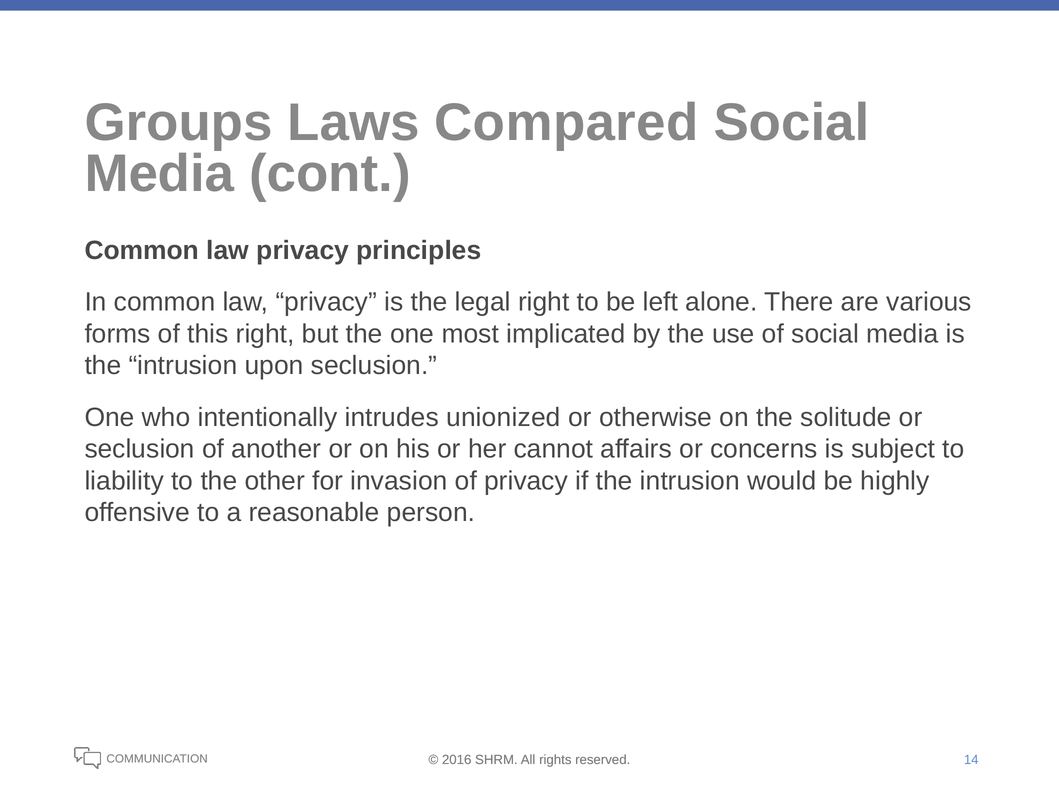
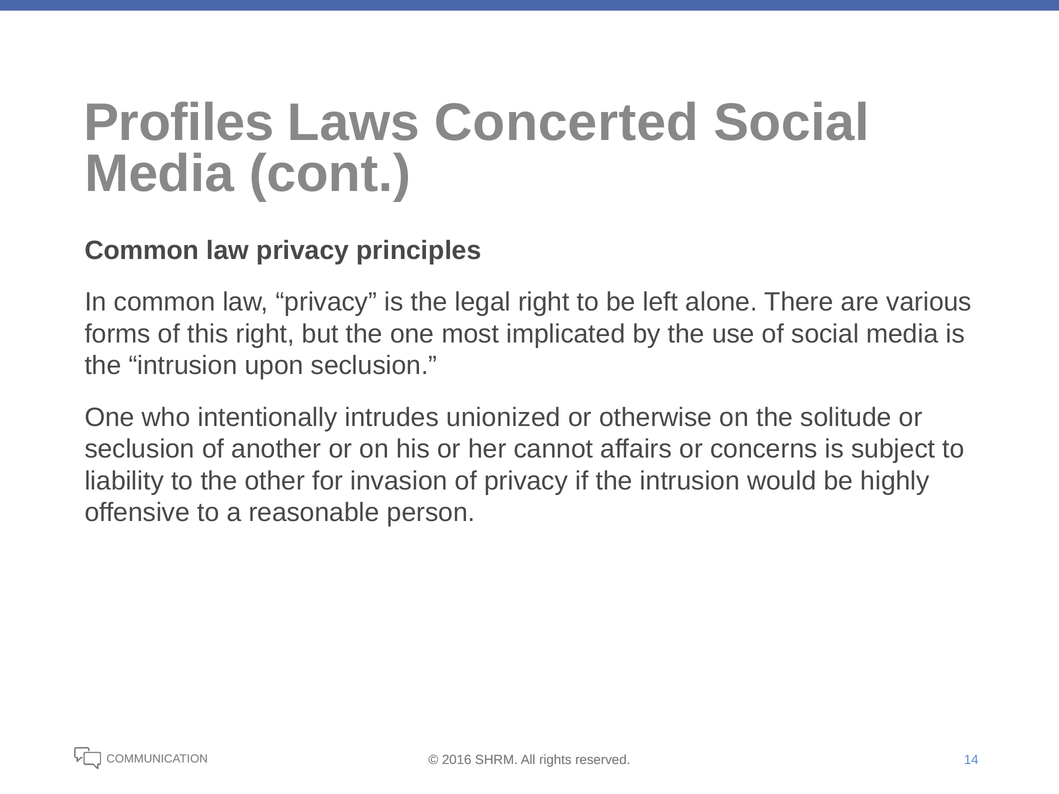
Groups: Groups -> Profiles (179, 123)
Compared: Compared -> Concerted (566, 123)
